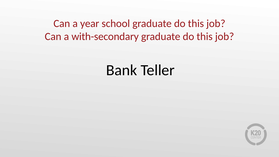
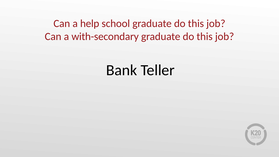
year: year -> help (90, 23)
